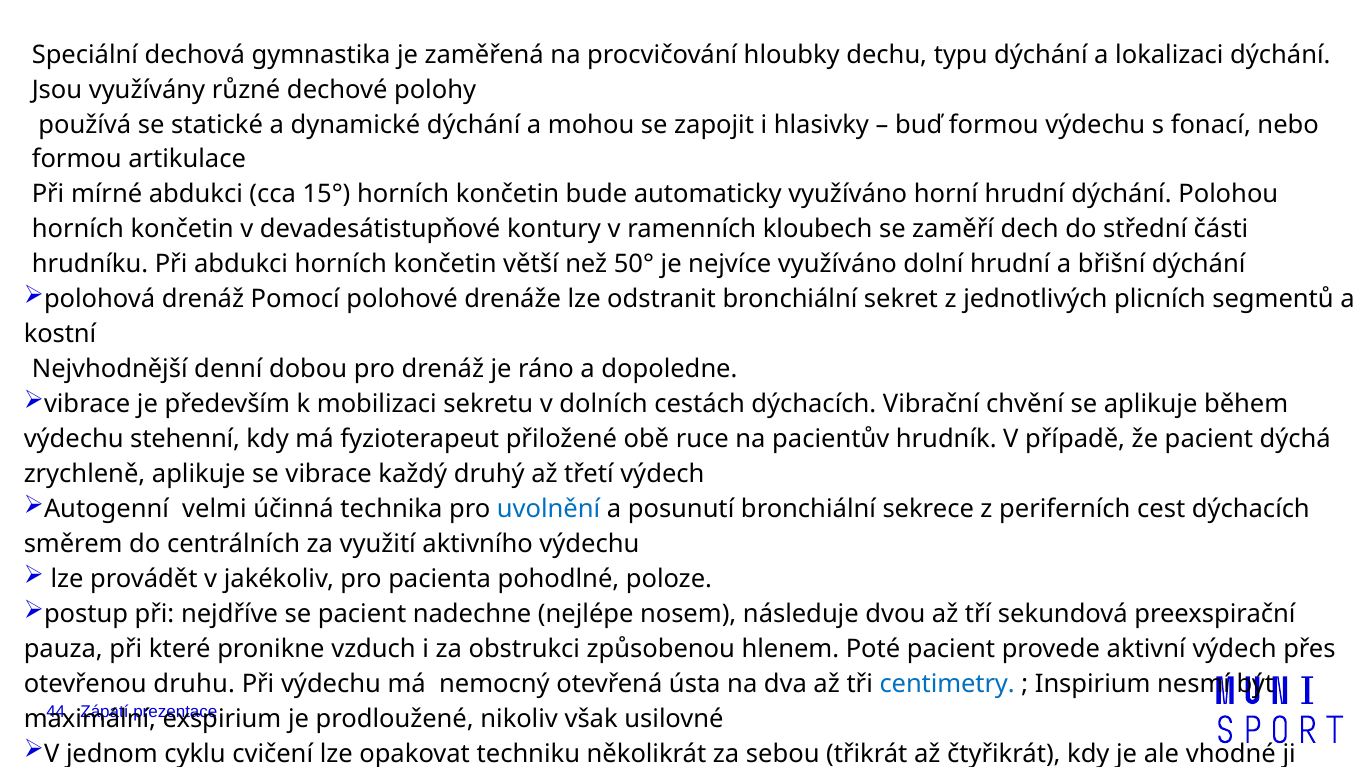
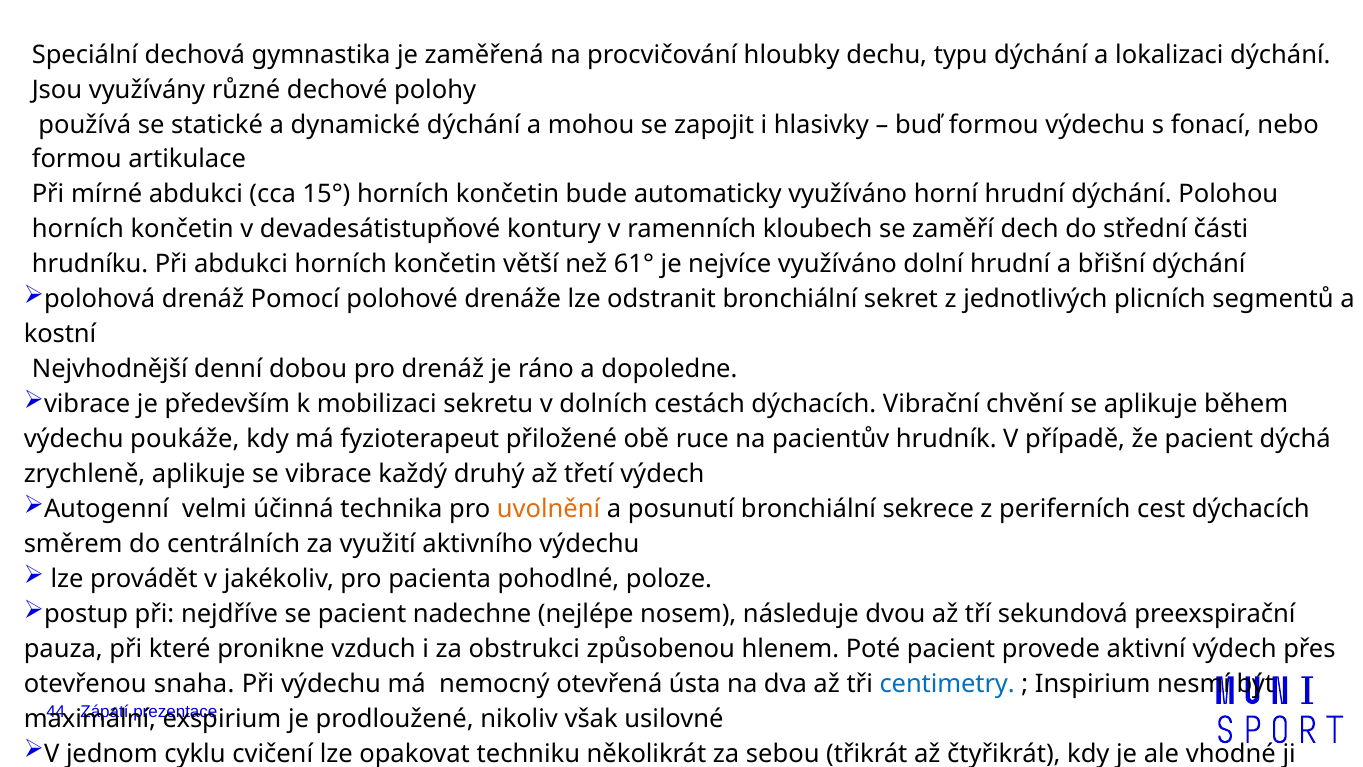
50°: 50° -> 61° (634, 264)
stehenní: stehenní -> poukáže (185, 439)
uvolnění colour: blue -> orange (549, 509)
druhu: druhu -> snaha (194, 683)
